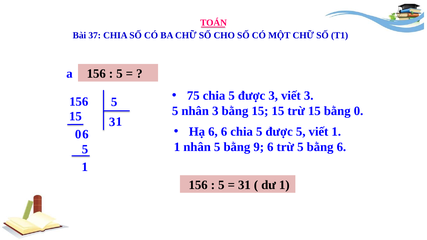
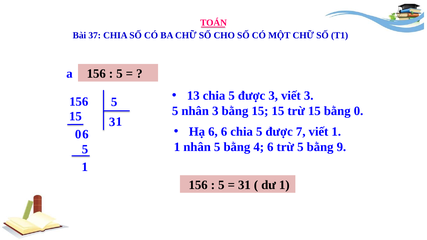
75: 75 -> 13 (193, 96)
được 5: 5 -> 7 (301, 132)
9: 9 -> 4 (259, 147)
bằng 6: 6 -> 9 (341, 147)
